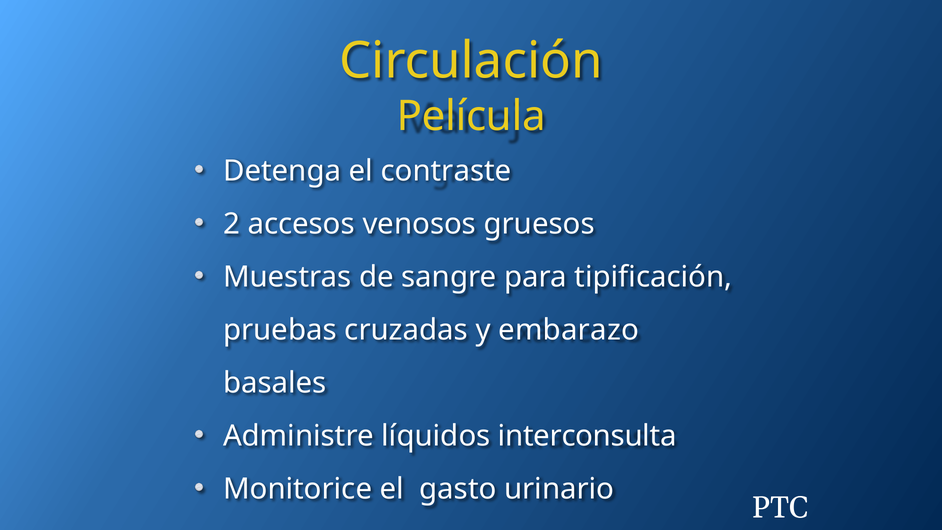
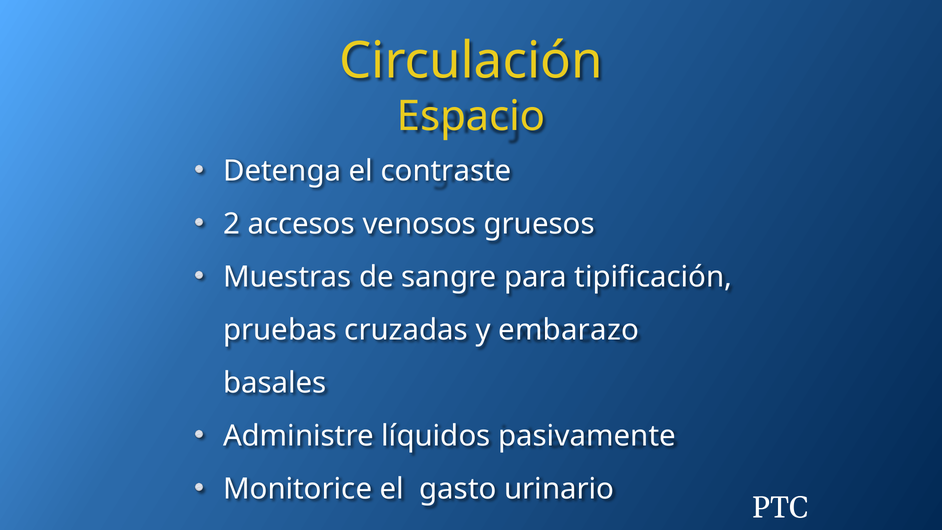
Película: Película -> Espacio (471, 116)
interconsulta: interconsulta -> pasivamente (587, 436)
